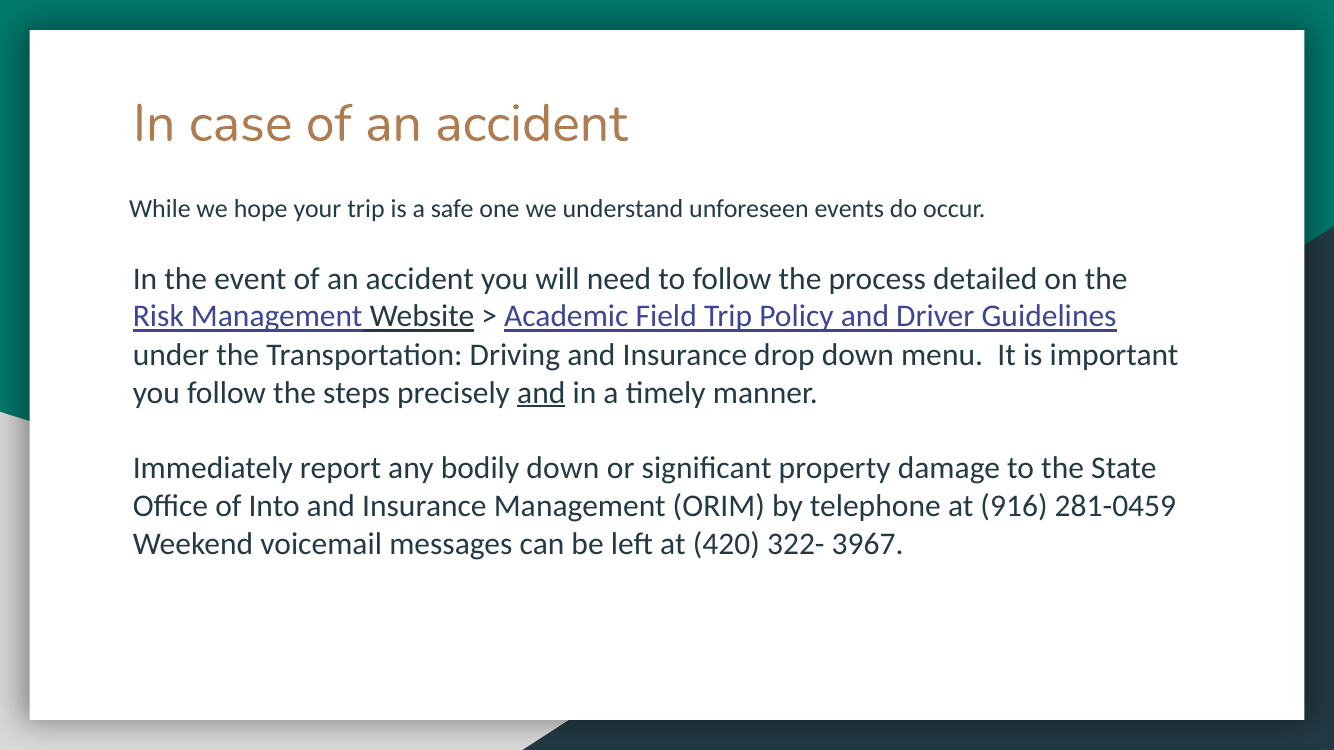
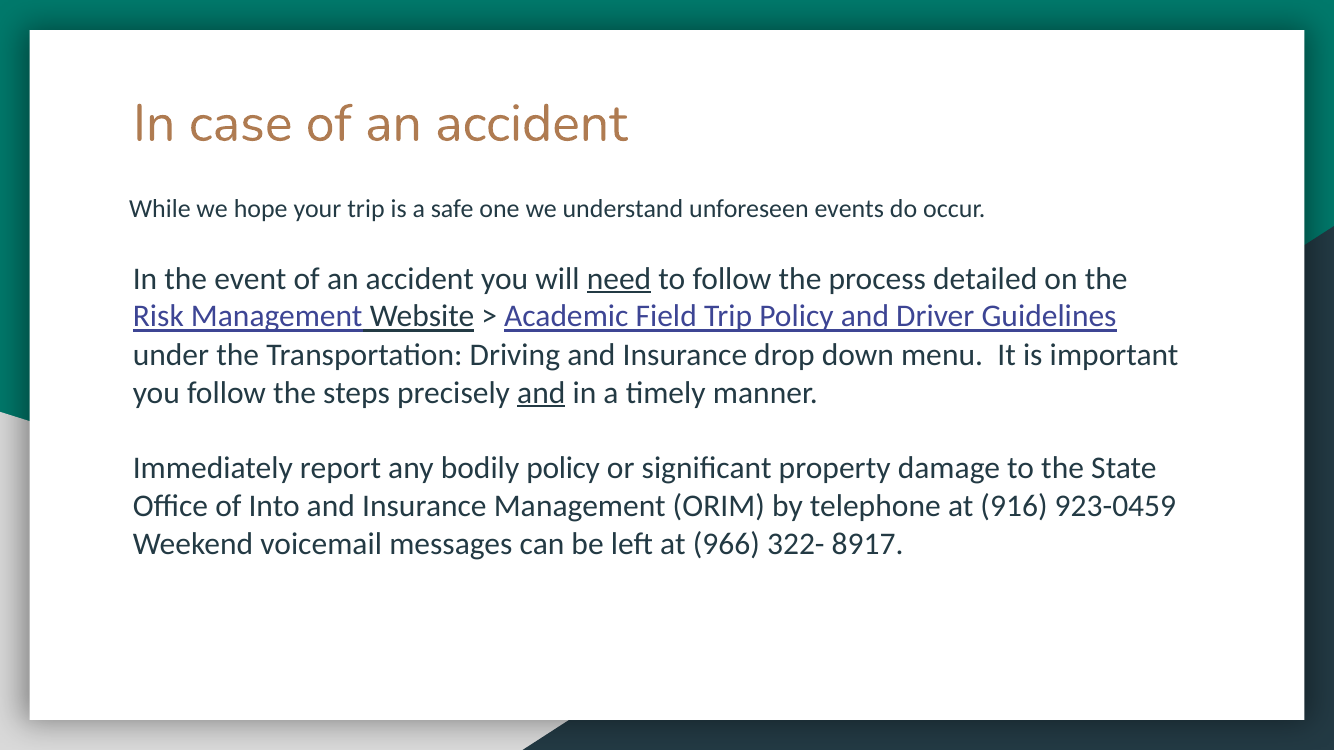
need underline: none -> present (619, 279)
bodily down: down -> policy (563, 469)
281-0459: 281-0459 -> 923-0459 (1115, 506)
420: 420 -> 966 (726, 544)
3967: 3967 -> 8917 (868, 544)
